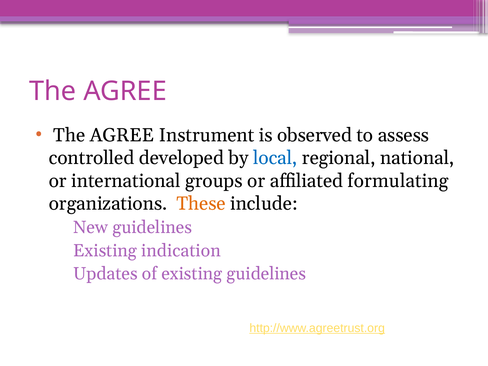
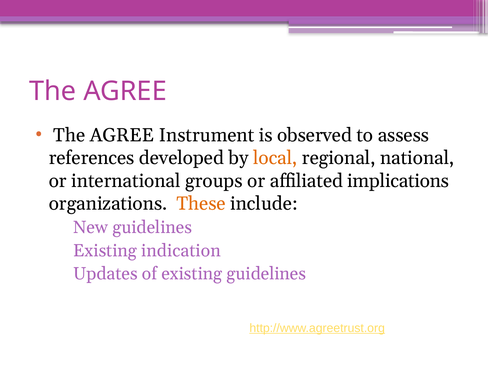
controlled: controlled -> references (92, 158)
local colour: blue -> orange (275, 158)
formulating: formulating -> implications (398, 181)
